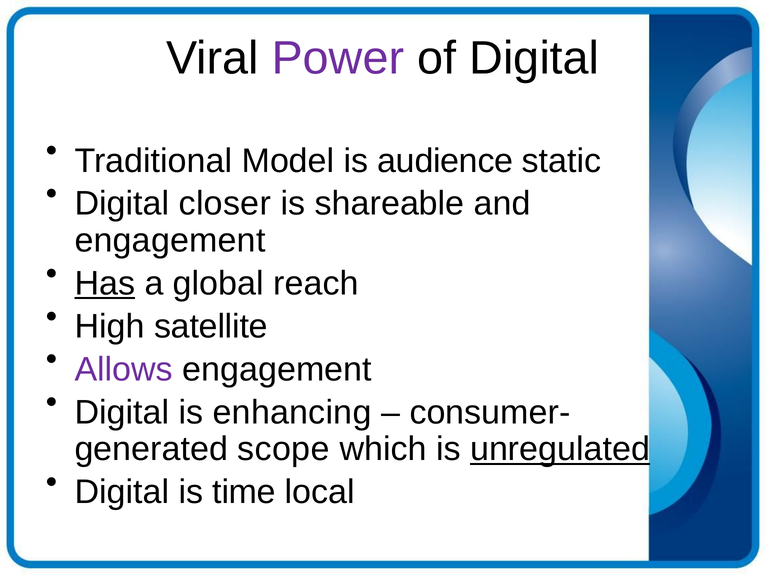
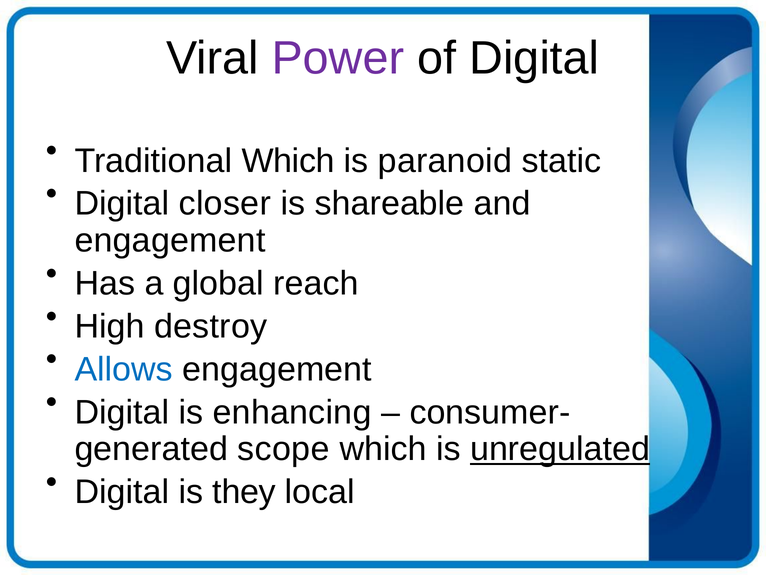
Traditional Model: Model -> Which (288, 161)
audience: audience -> paranoid (445, 161)
Has underline: present -> none (105, 283)
satellite: satellite -> destroy (211, 326)
Allows colour: purple -> blue (124, 369)
time: time -> they (244, 492)
